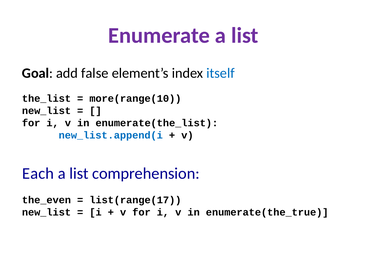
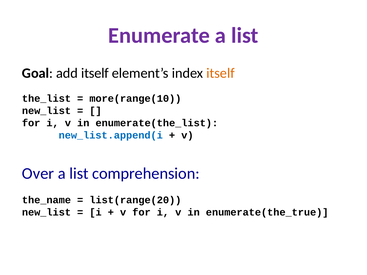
add false: false -> itself (95, 73)
itself colour: blue -> orange (220, 73)
Each: Each -> Over (38, 174)
the_even: the_even -> the_name (46, 200)
list(range(17: list(range(17 -> list(range(20 (135, 200)
